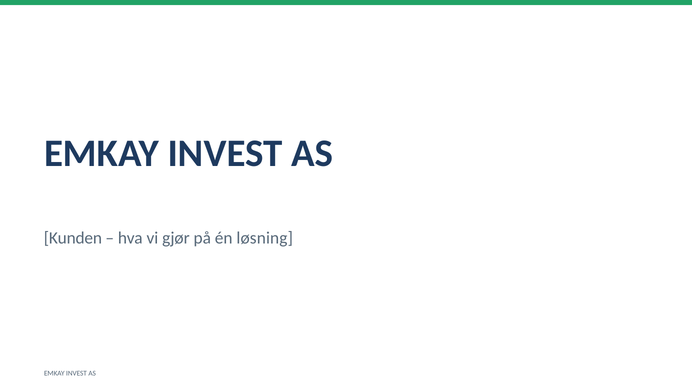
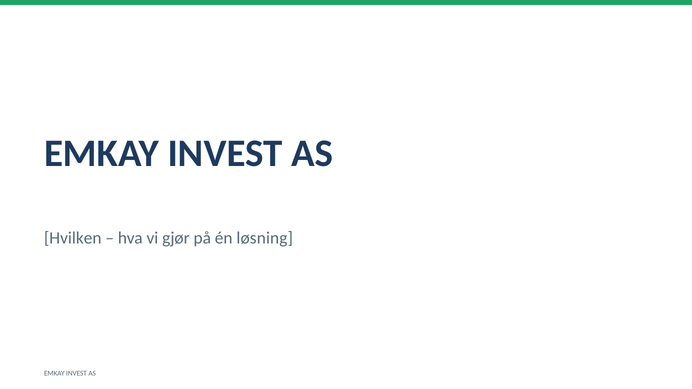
Kunden: Kunden -> Hvilken (73, 238)
